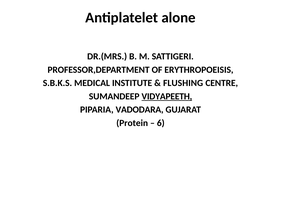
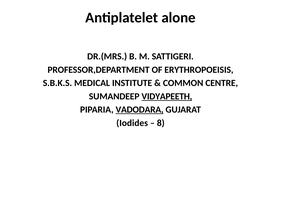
FLUSHING: FLUSHING -> COMMON (183, 83)
VADODARA underline: none -> present (140, 110)
Protein: Protein -> Iodides (132, 123)
6: 6 -> 8 (161, 123)
